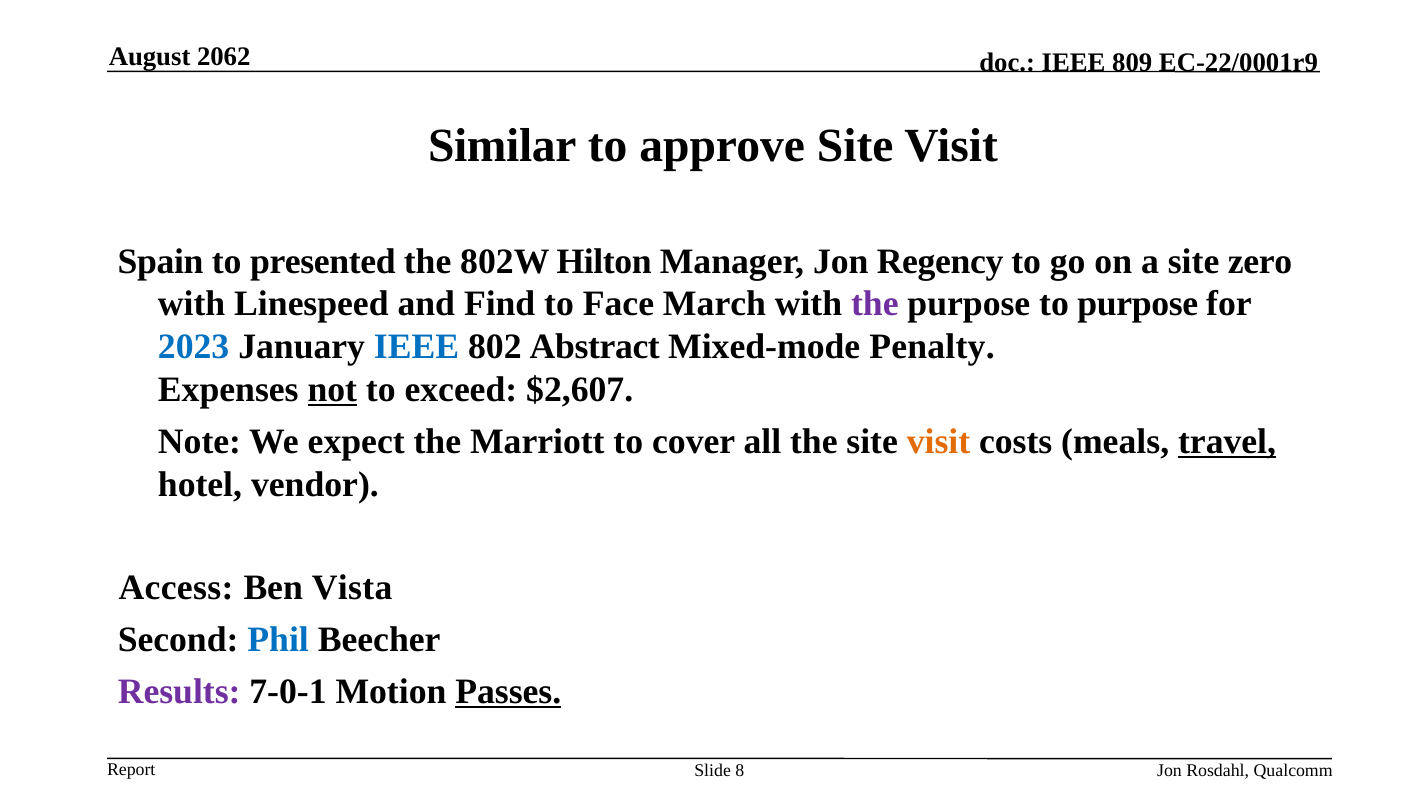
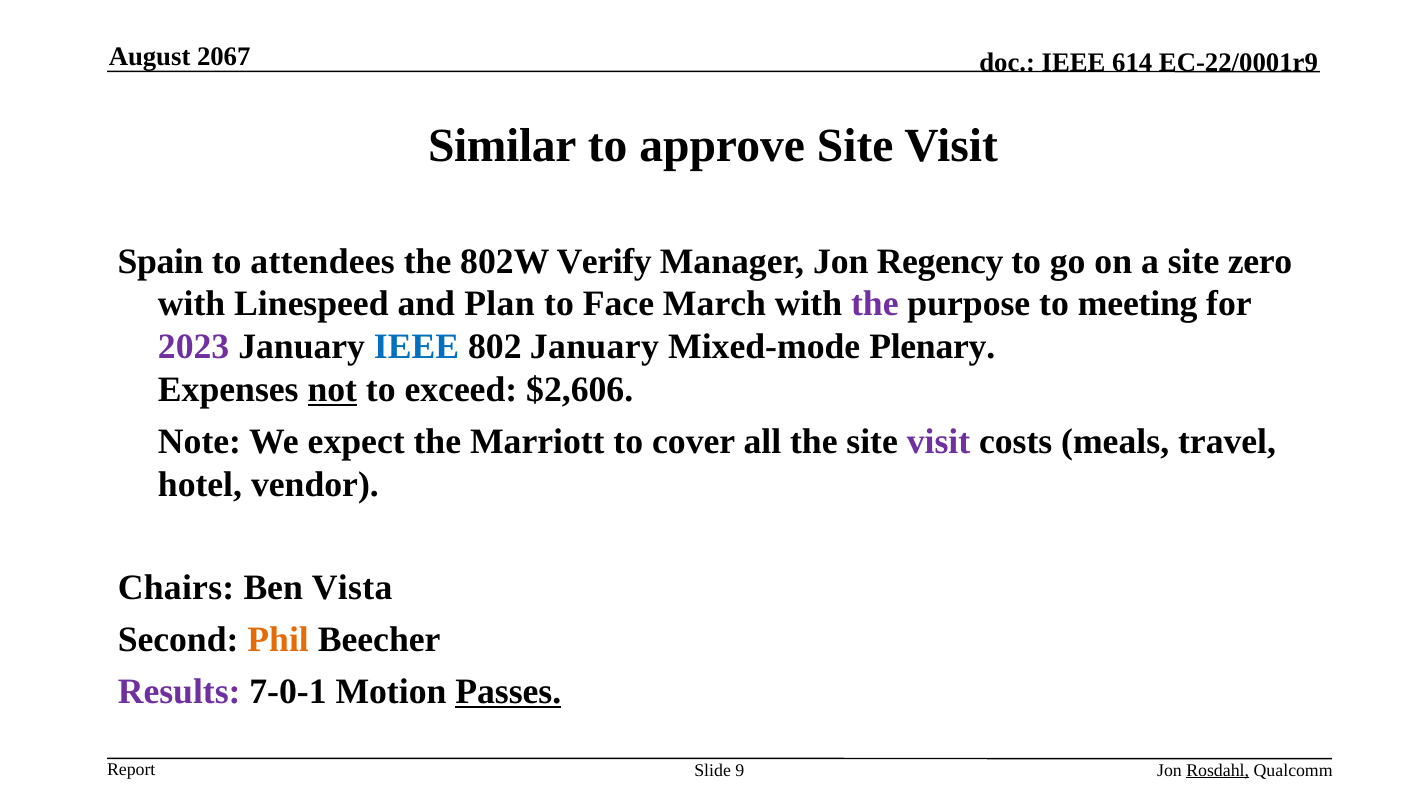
2062: 2062 -> 2067 (224, 57)
809: 809 -> 614 (1132, 63)
presented: presented -> attendees (323, 261)
Hilton: Hilton -> Verify (604, 261)
Find: Find -> Plan (500, 304)
to purpose: purpose -> meeting (1138, 304)
2023 colour: blue -> purple (194, 347)
802 Abstract: Abstract -> January (594, 347)
Penalty: Penalty -> Plenary (932, 347)
$2,607: $2,607 -> $2,606 (580, 390)
visit colour: orange -> purple (939, 441)
travel underline: present -> none (1227, 441)
Access: Access -> Chairs (176, 588)
Phil colour: blue -> orange (278, 639)
8: 8 -> 9 (740, 770)
Rosdahl underline: none -> present (1218, 770)
